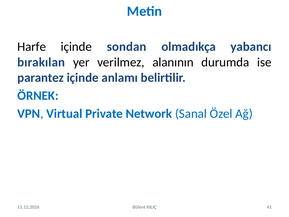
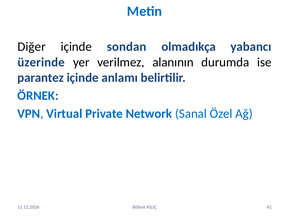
Harfe: Harfe -> Diğer (32, 47)
bırakılan: bırakılan -> üzerinde (41, 62)
